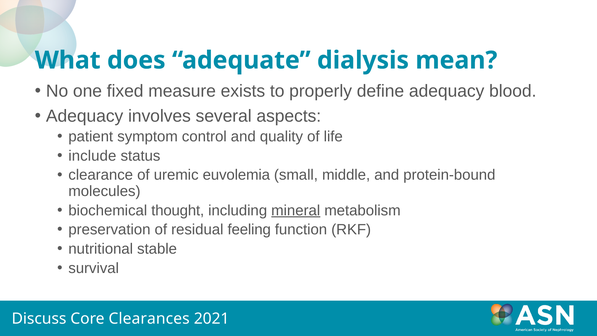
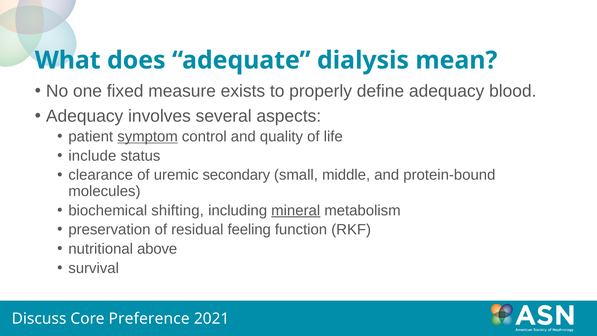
symptom underline: none -> present (148, 137)
euvolemia: euvolemia -> secondary (236, 175)
thought: thought -> shifting (178, 210)
stable: stable -> above (157, 249)
Clearances: Clearances -> Preference (149, 319)
